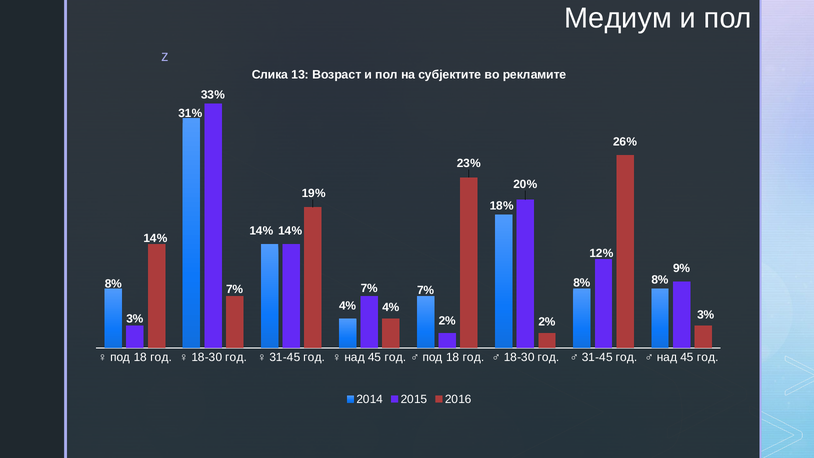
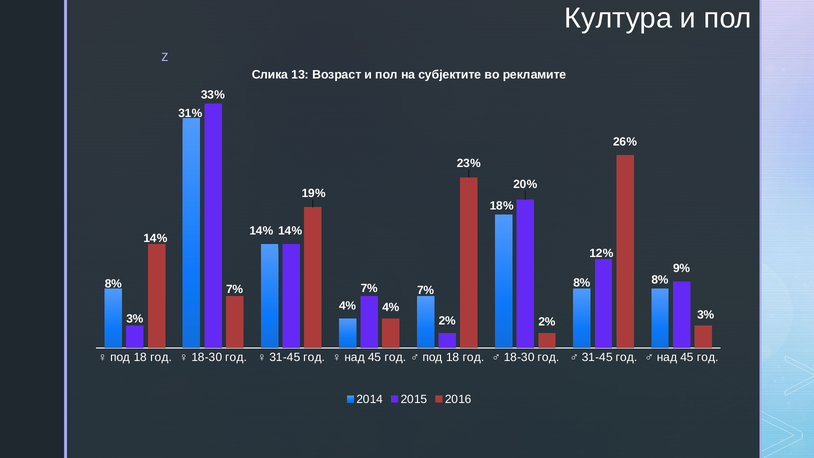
Медиум: Медиум -> Култура (618, 18)
